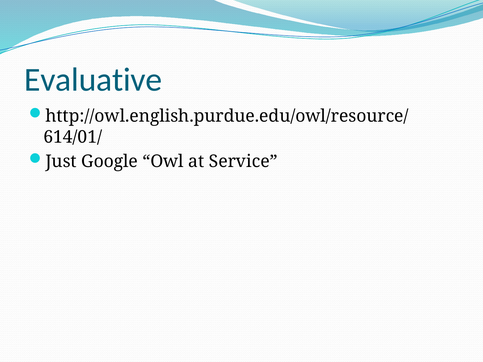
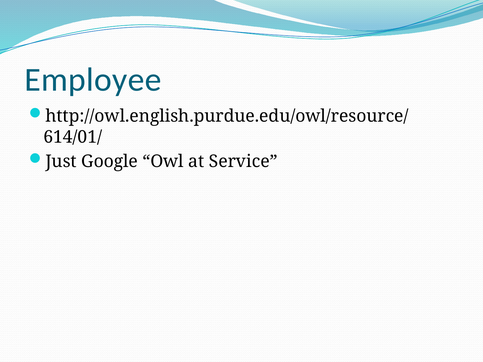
Evaluative: Evaluative -> Employee (93, 80)
